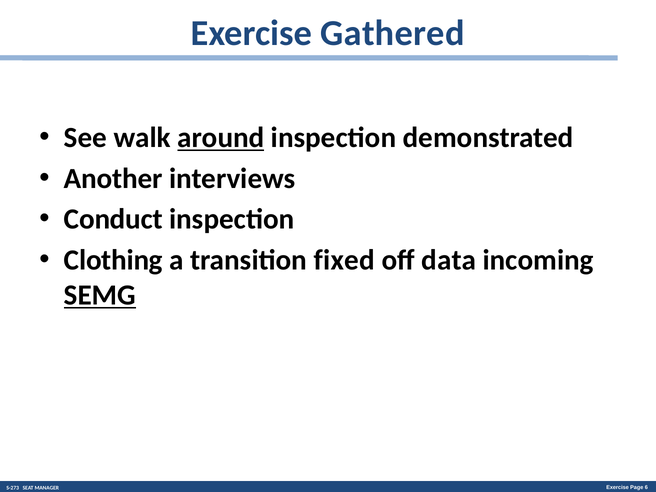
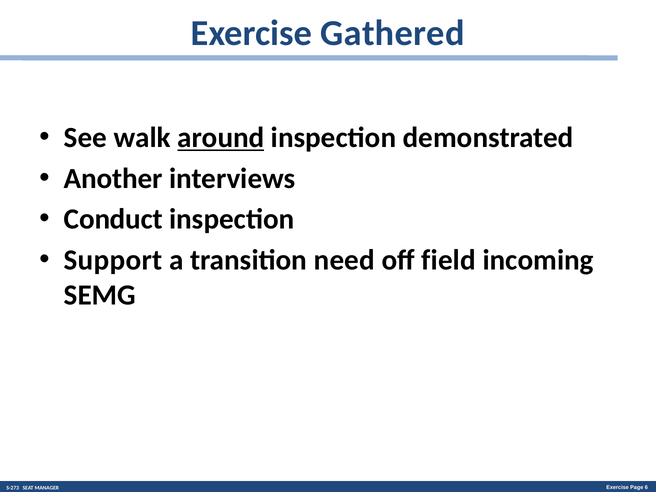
Clothing: Clothing -> Support (113, 260)
fixed: fixed -> need (344, 260)
data: data -> field (449, 260)
SEMG underline: present -> none (100, 295)
